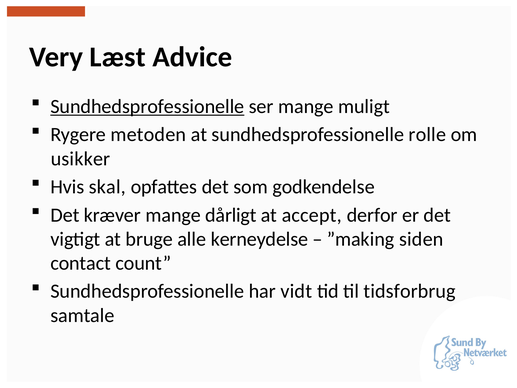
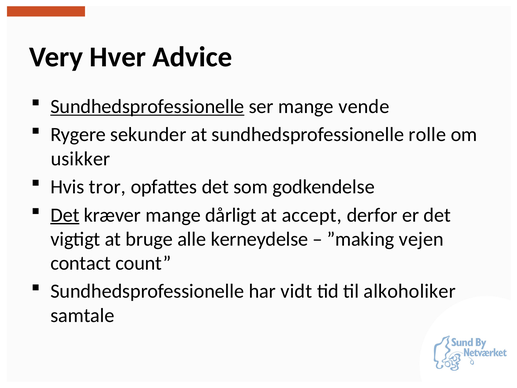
Læst: Læst -> Hver (118, 57)
muligt: muligt -> vende (364, 106)
metoden: metoden -> sekunder (148, 135)
skal: skal -> tror (107, 187)
Det underline: none -> present (65, 215)
siden: siden -> vejen (421, 239)
tidsforbrug: tidsforbrug -> alkoholiker (410, 291)
